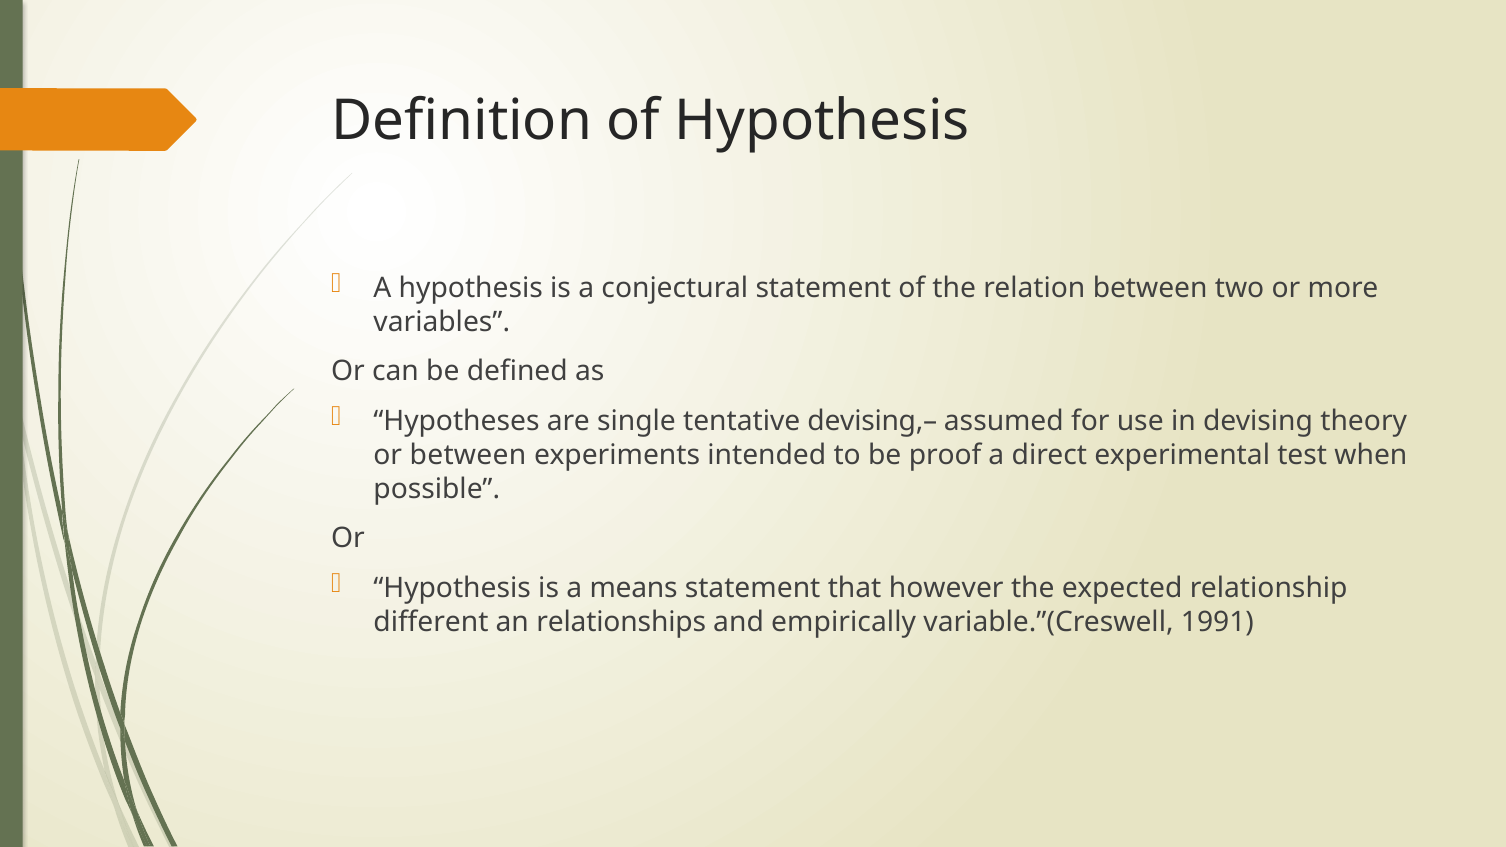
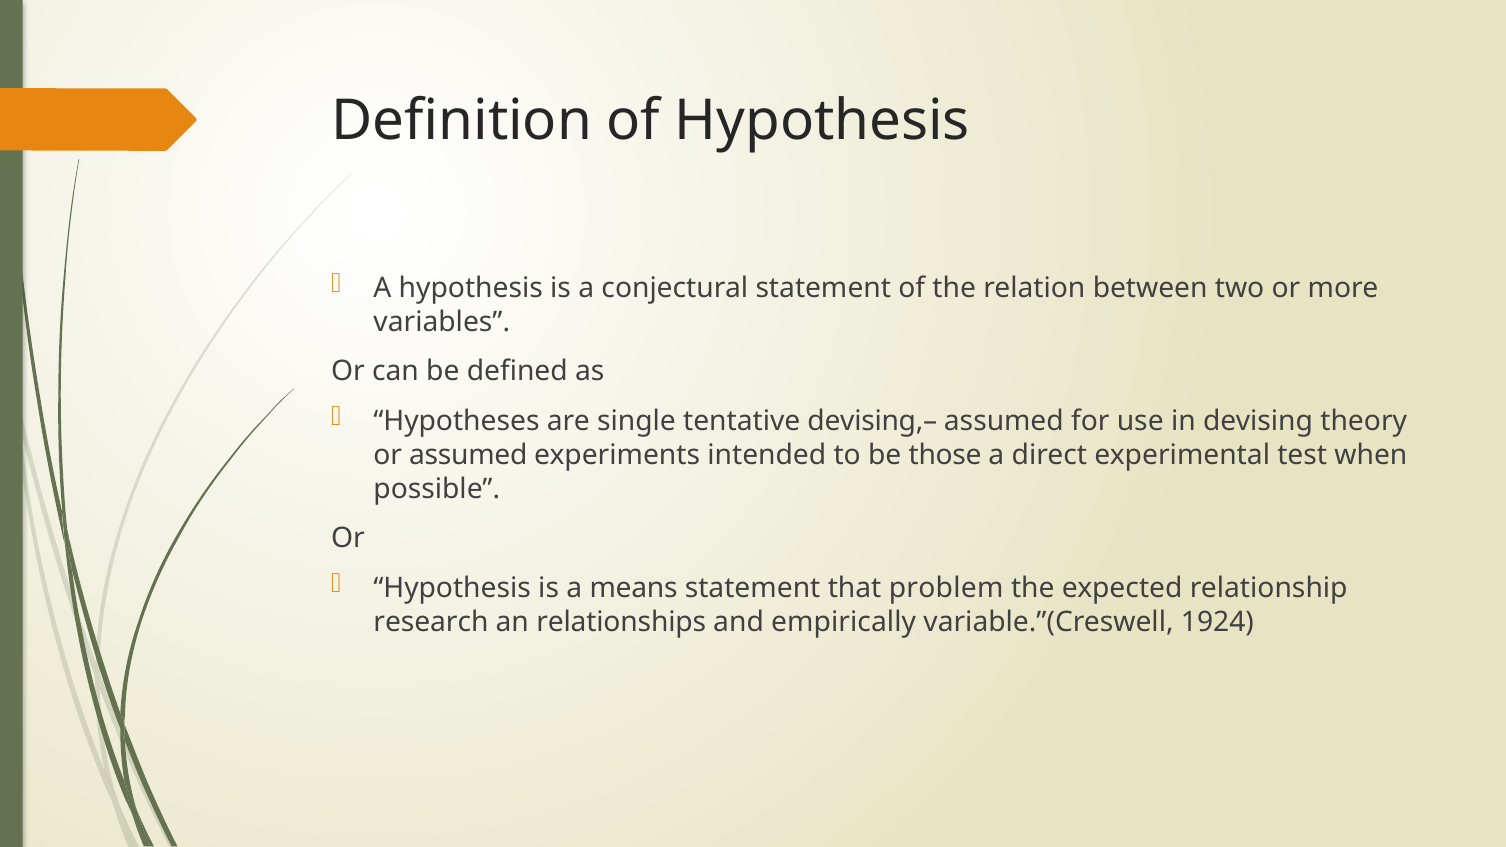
or between: between -> assumed (468, 455)
proof: proof -> those (945, 455)
however: however -> problem (946, 588)
different: different -> research (431, 622)
1991: 1991 -> 1924 (1217, 622)
